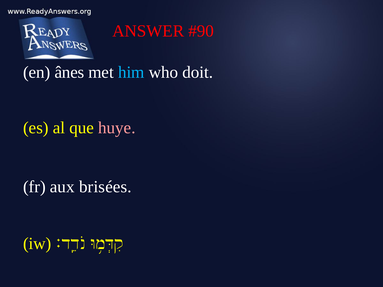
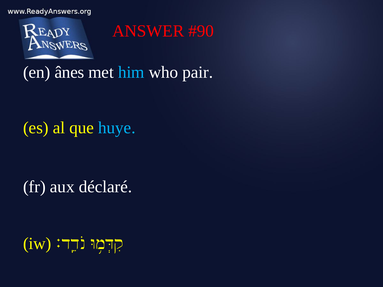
doit: doit -> pair (198, 72)
huye colour: pink -> light blue (117, 128)
brisées: brisées -> déclaré (105, 187)
